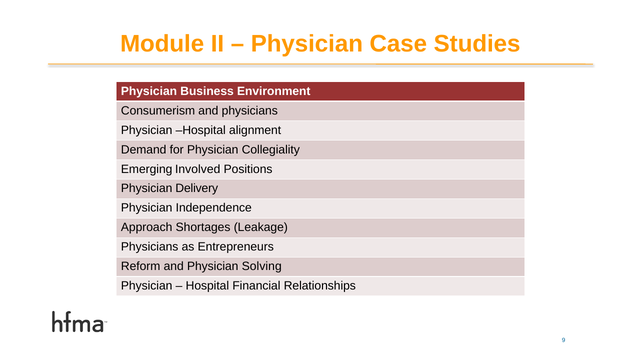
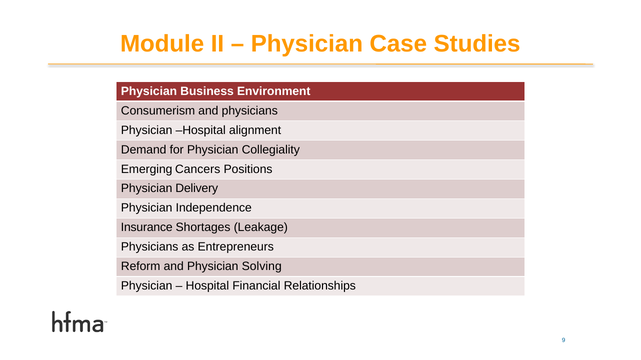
Involved: Involved -> Cancers (198, 169)
Approach: Approach -> Insurance (147, 228)
